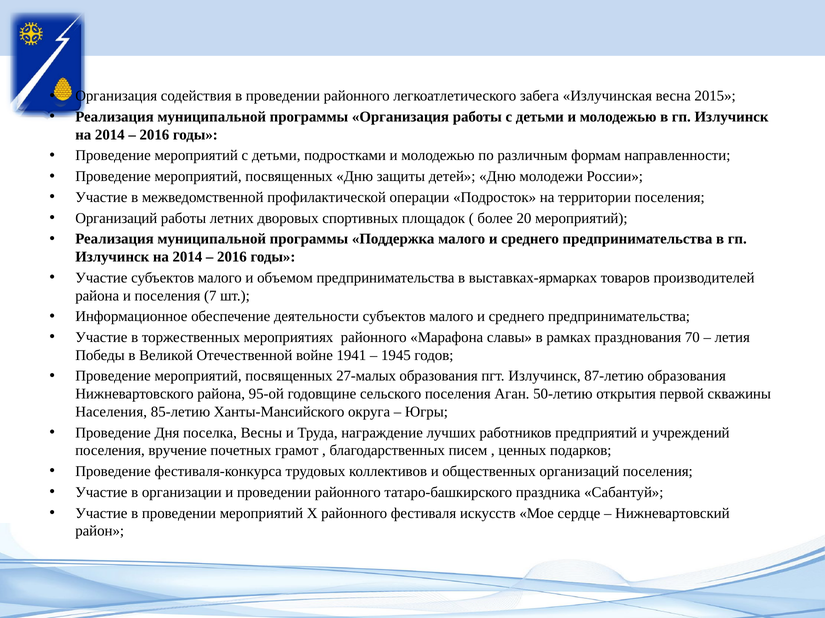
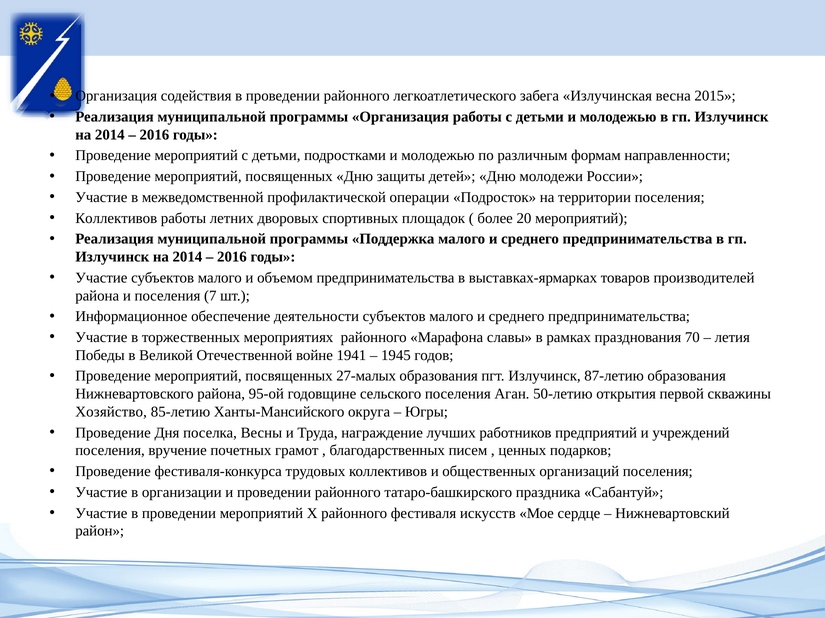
Организаций: Организаций -> Коллективов (116, 218)
Населения: Населения -> Хозяйство (111, 412)
